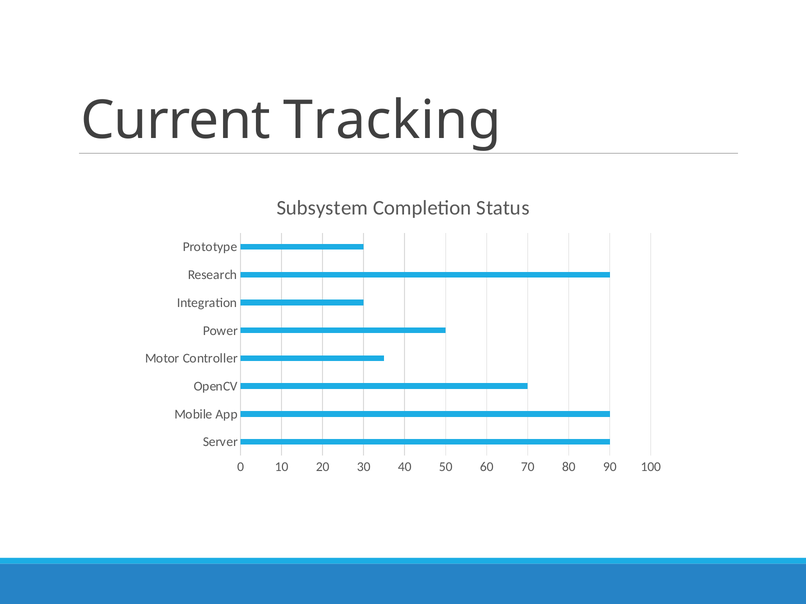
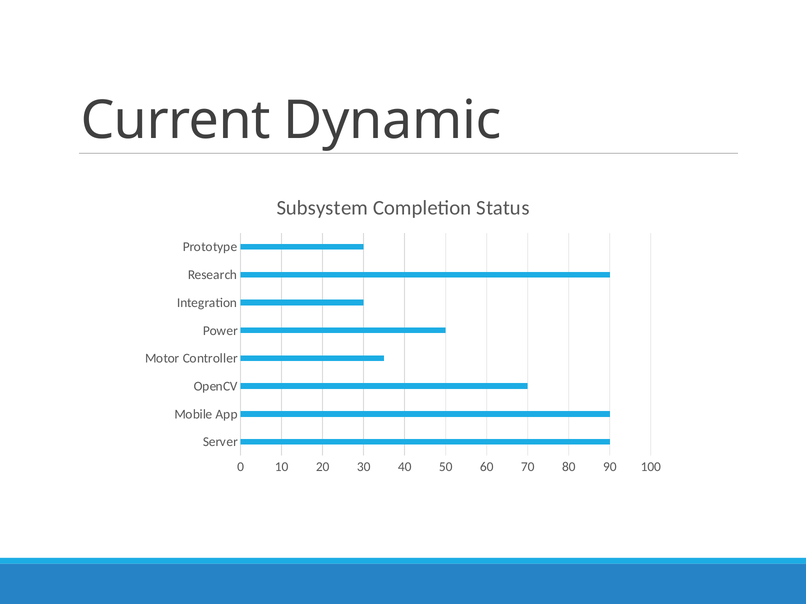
Tracking: Tracking -> Dynamic (392, 120)
